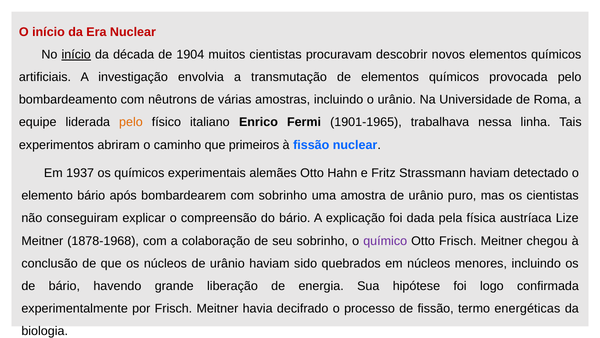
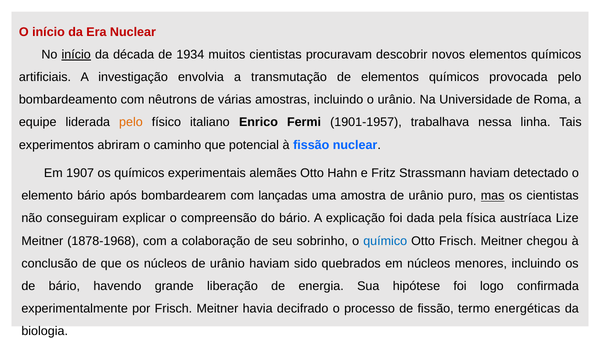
1904: 1904 -> 1934 (190, 55)
1901-1965: 1901-1965 -> 1901-1957 (366, 122)
primeiros: primeiros -> potencial (254, 145)
1937: 1937 -> 1907 (80, 173)
com sobrinho: sobrinho -> lançadas (283, 196)
mas underline: none -> present (493, 196)
químico colour: purple -> blue (385, 241)
